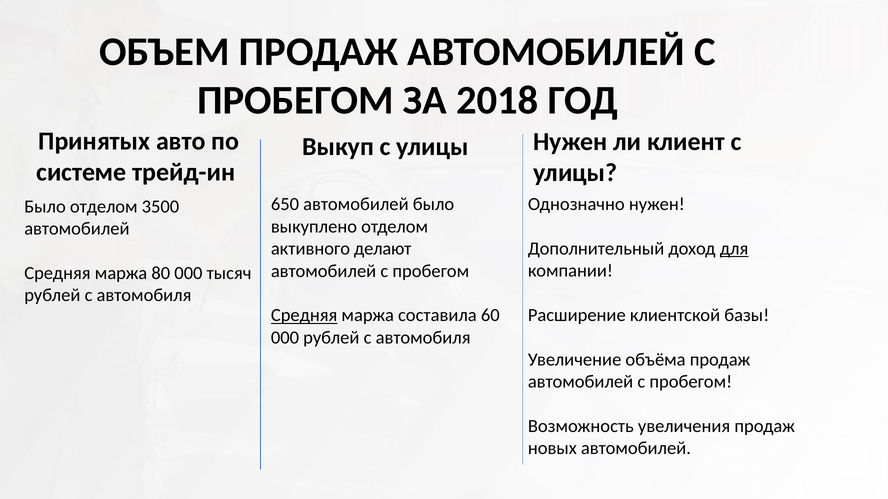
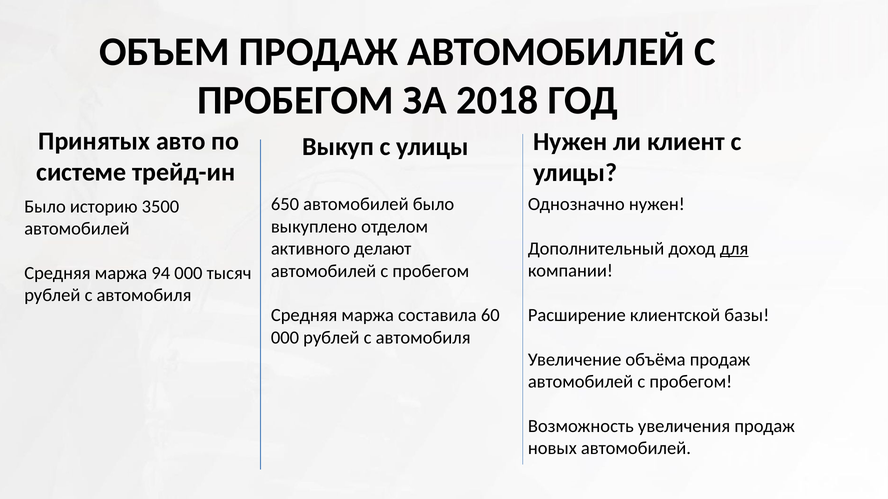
Было отделом: отделом -> историю (104, 207)
80: 80 -> 94 (161, 273)
Средняя underline: present -> none (304, 316)
